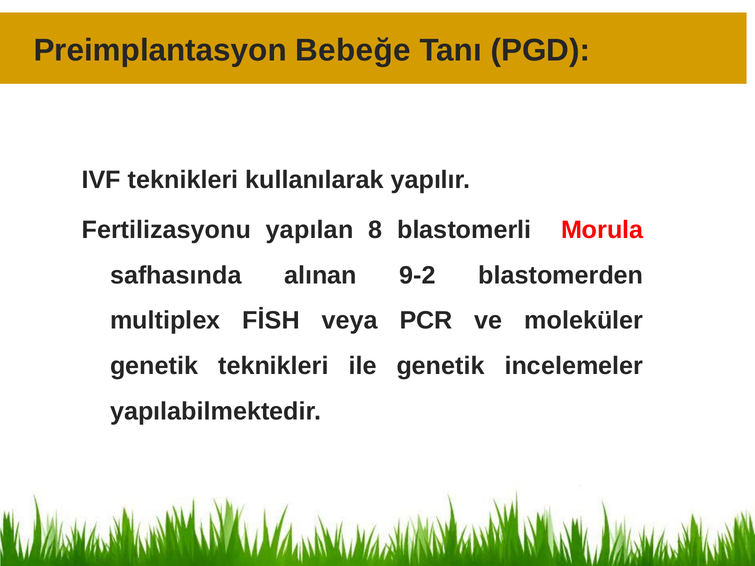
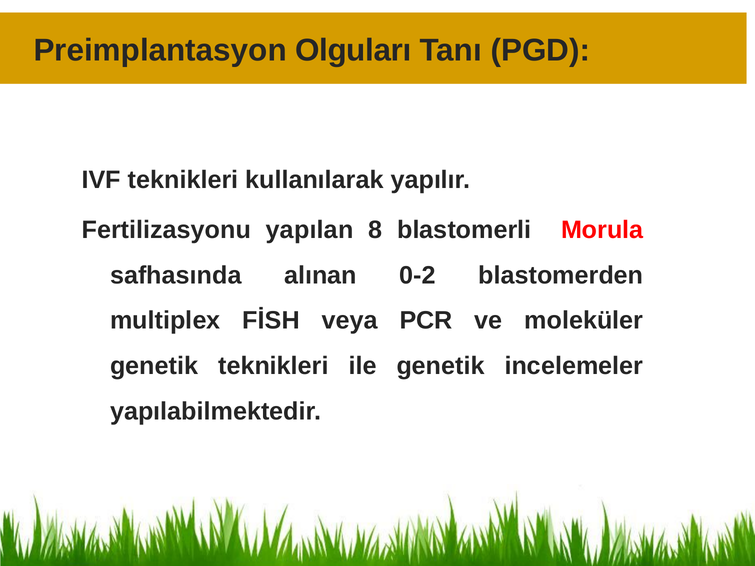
Bebeğe: Bebeğe -> Olguları (353, 50)
9-2: 9-2 -> 0-2 (418, 276)
